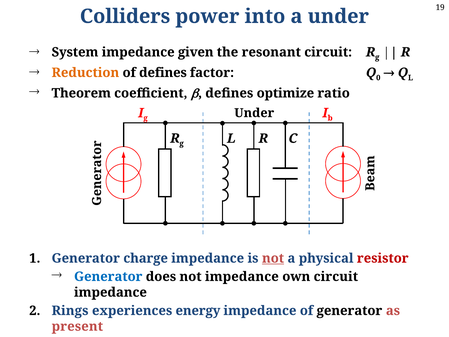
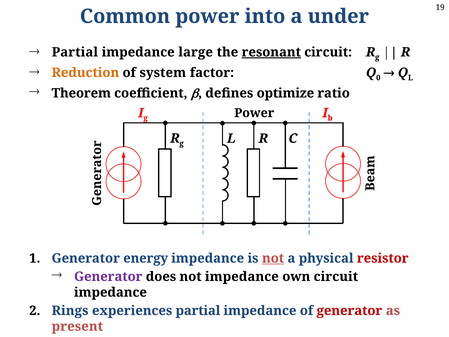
Colliders: Colliders -> Common (125, 16)
System: System -> Partial (75, 52)
given: given -> large (196, 52)
resonant underline: none -> present (271, 52)
of defines: defines -> system (163, 73)
Under: Under -> Power (254, 113)
charge: charge -> energy (146, 258)
Generator colour: blue -> purple (108, 276)
experiences energy: energy -> partial (198, 310)
generator colour: black -> red (349, 310)
